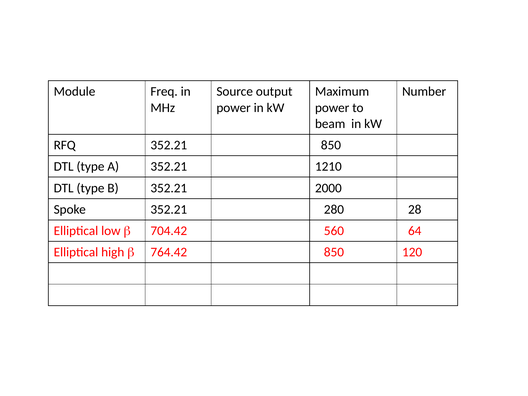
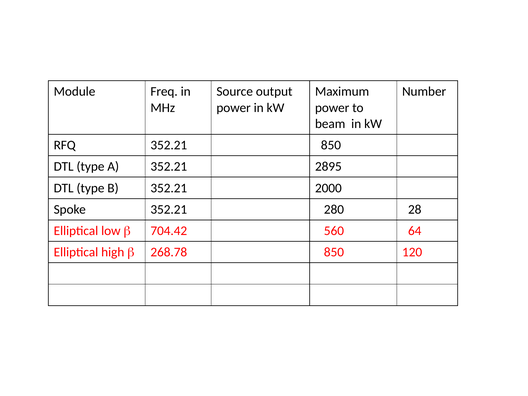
1210: 1210 -> 2895 (328, 167)
764.42: 764.42 -> 268.78 (169, 252)
